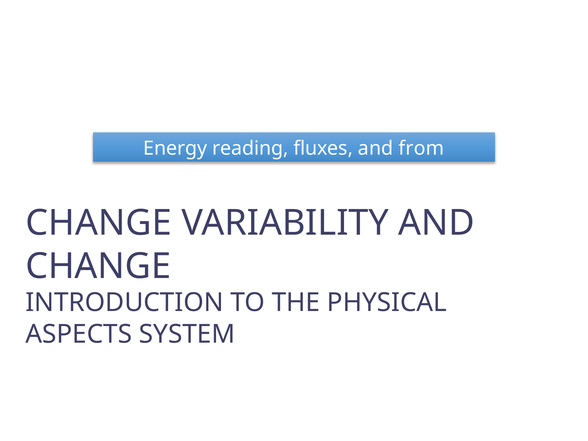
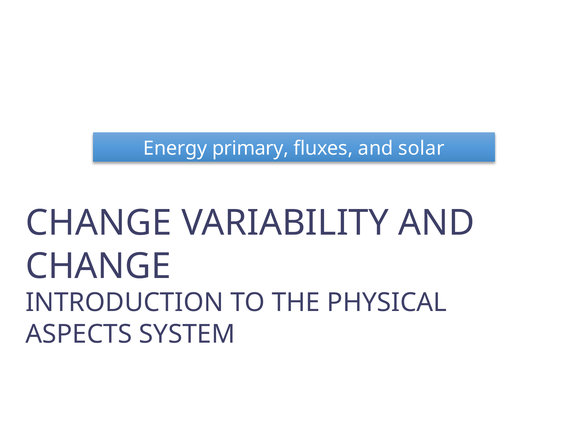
reading: reading -> primary (250, 148)
from: from -> solar (421, 148)
